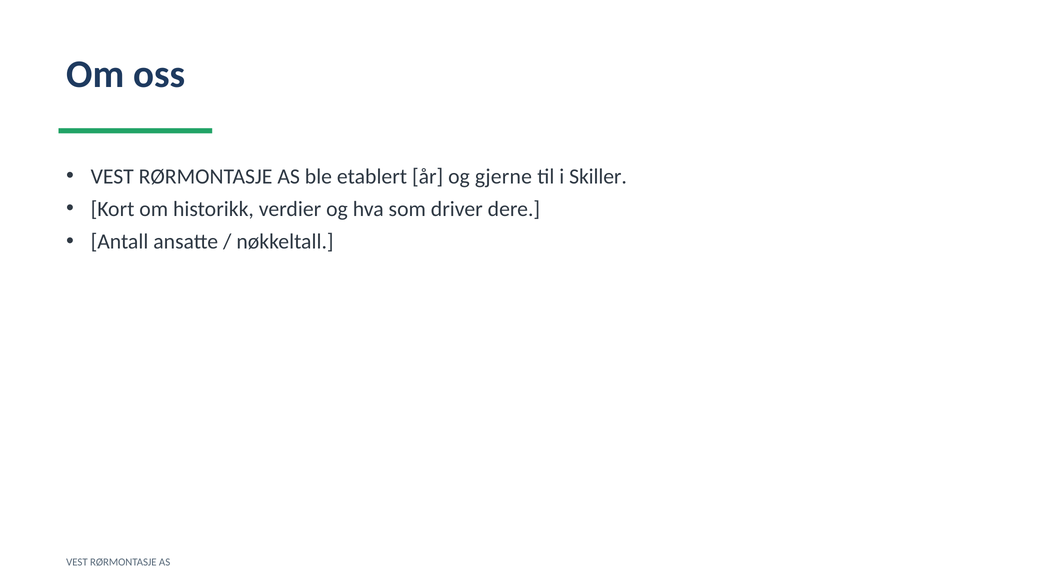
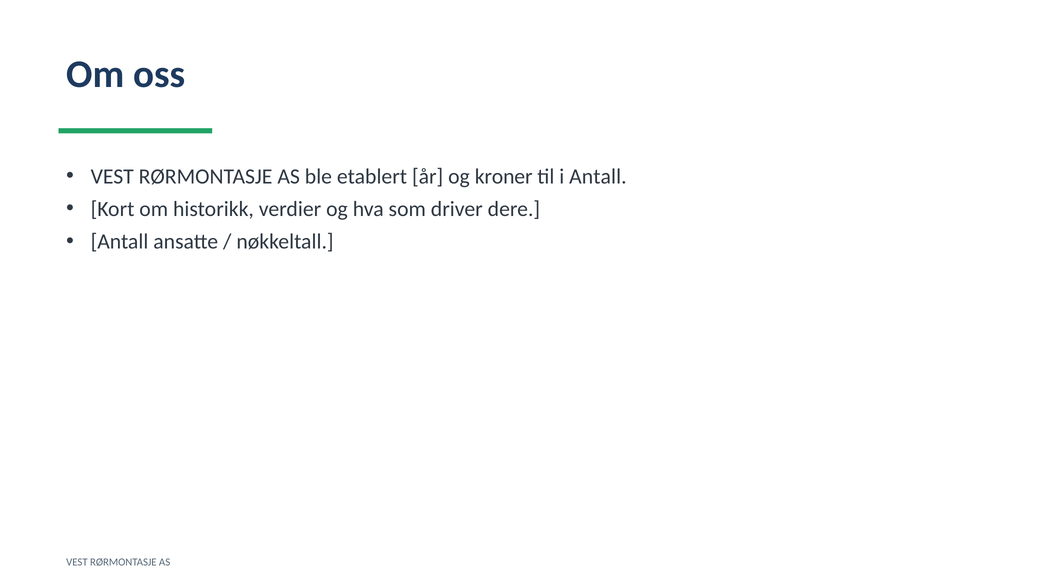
gjerne: gjerne -> kroner (504, 176)
i Skiller: Skiller -> Antall (598, 176)
